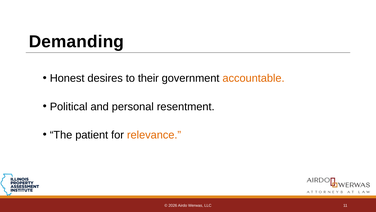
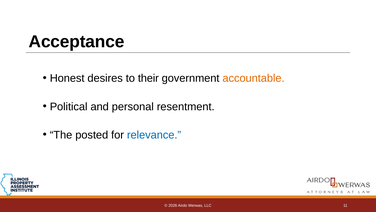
Demanding: Demanding -> Acceptance (77, 42)
patient: patient -> posted (92, 135)
relevance colour: orange -> blue (154, 135)
